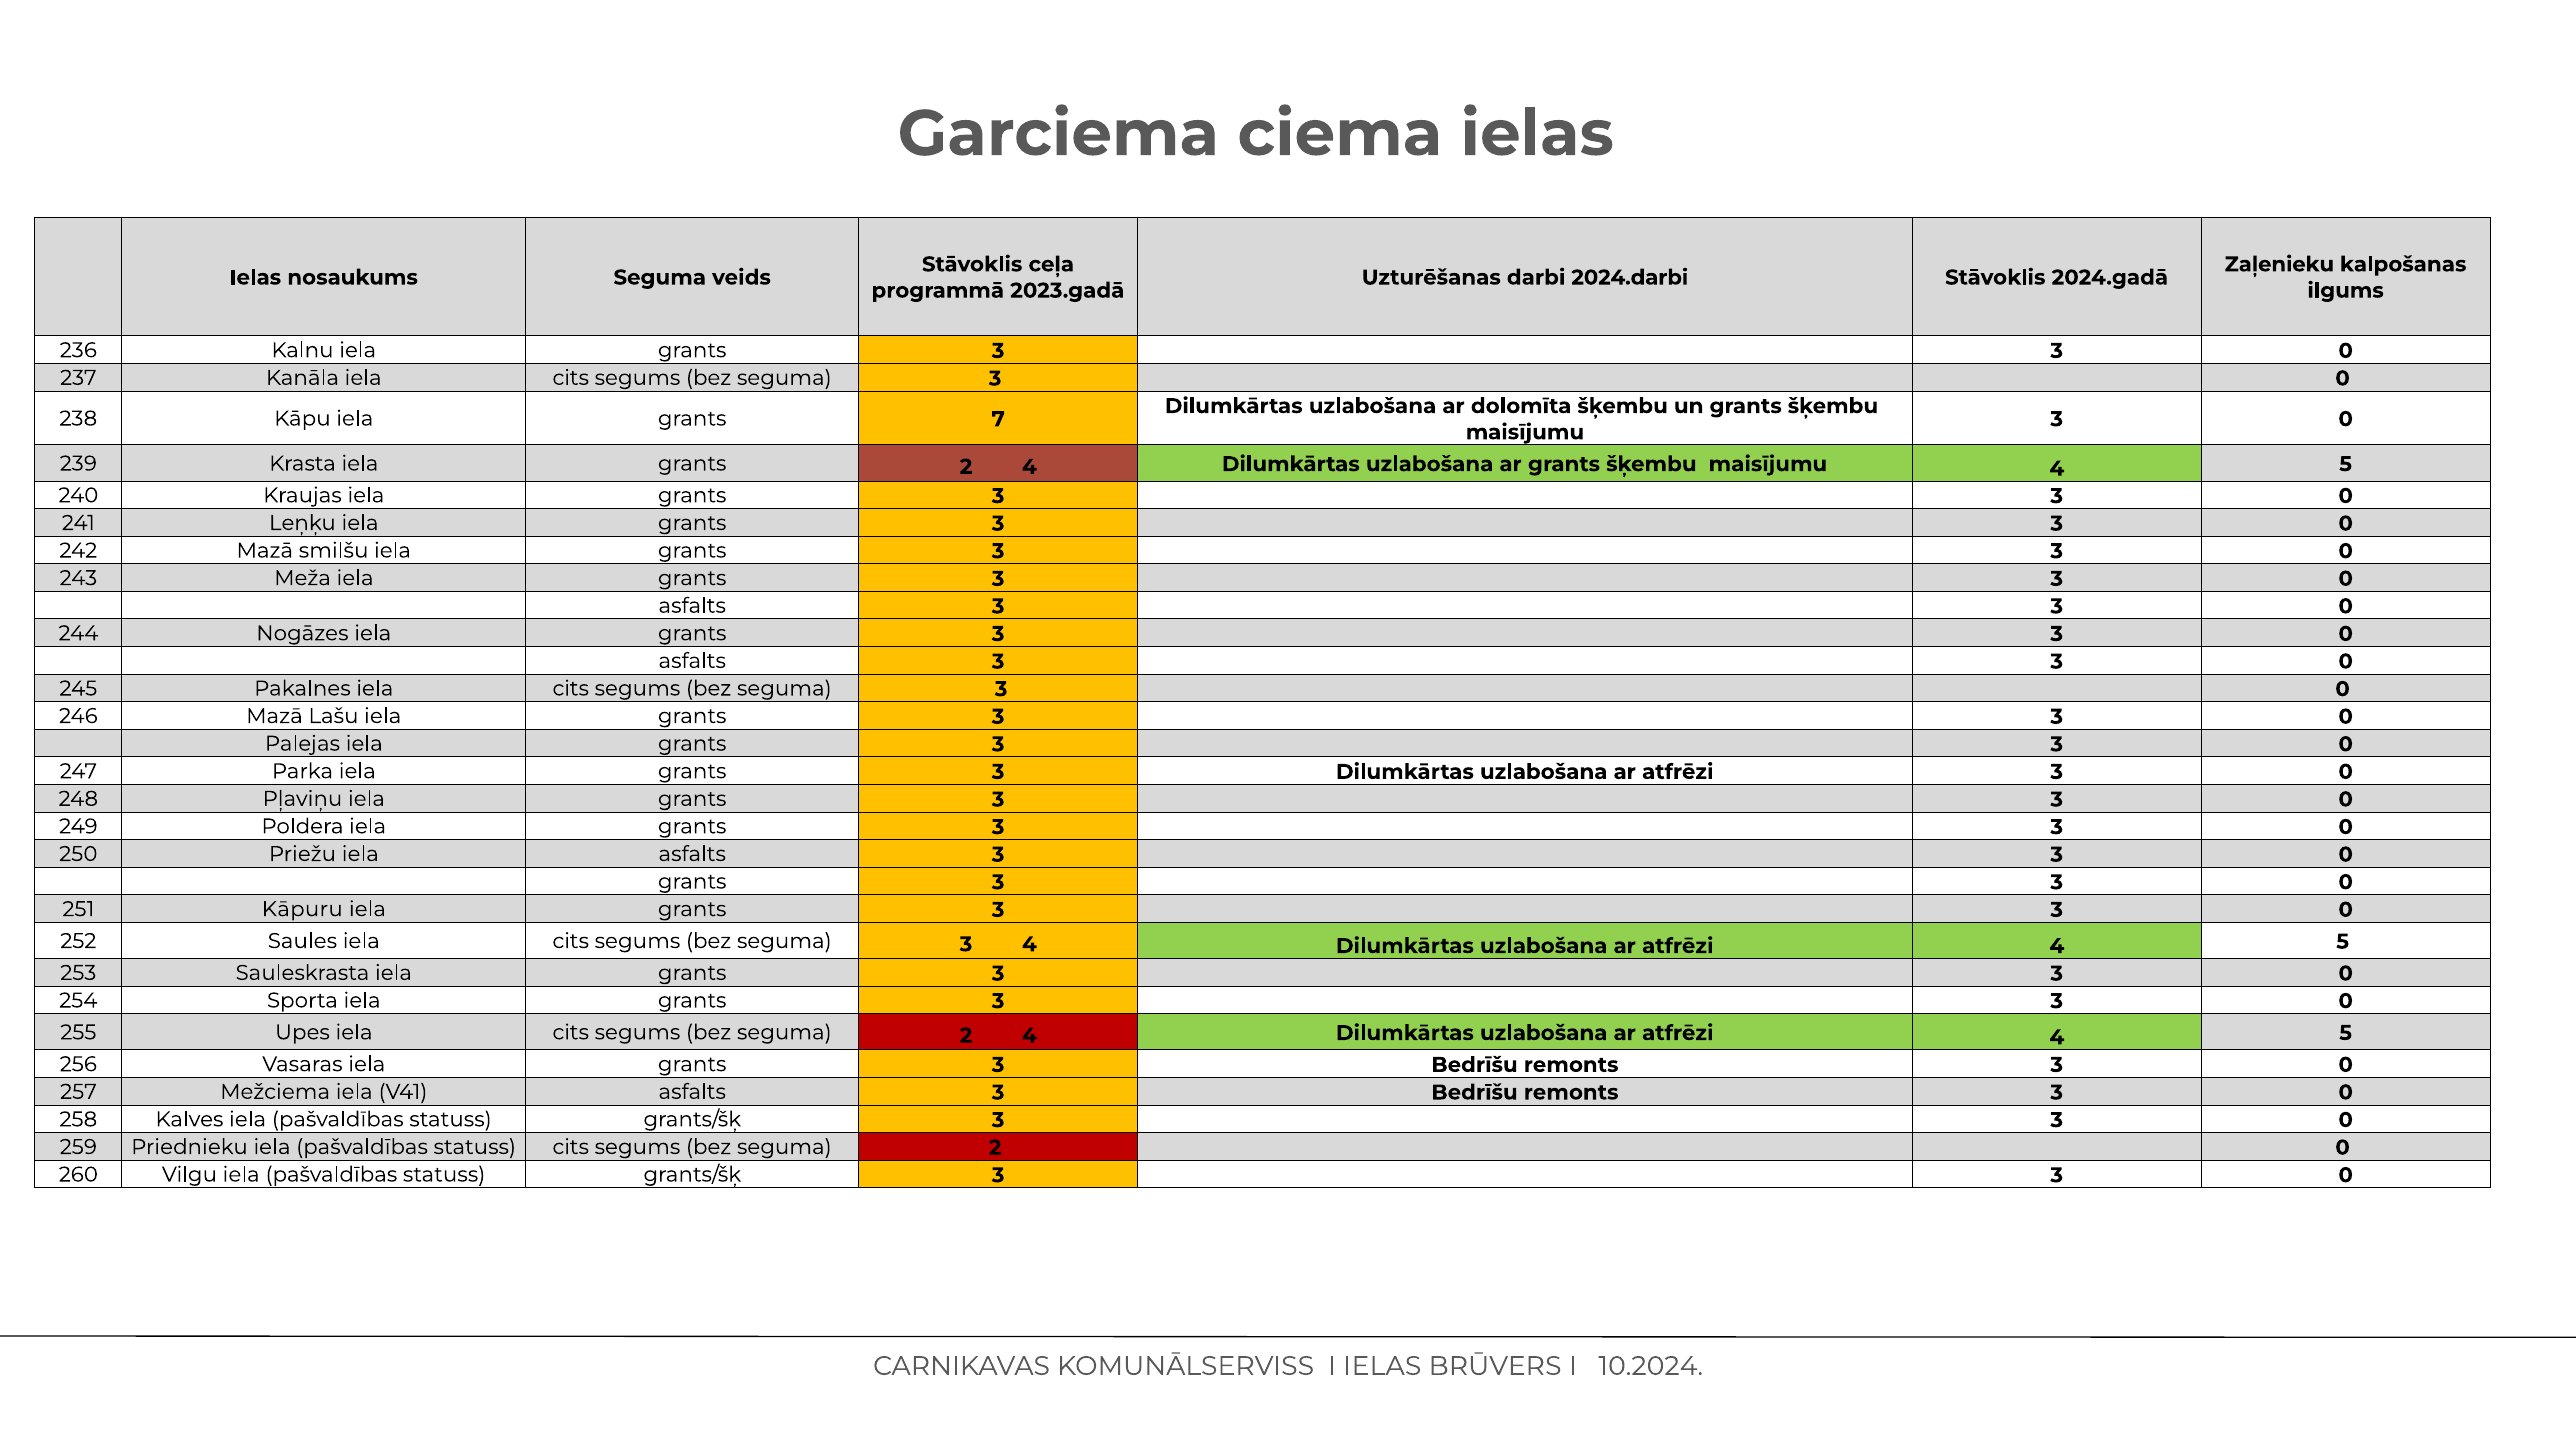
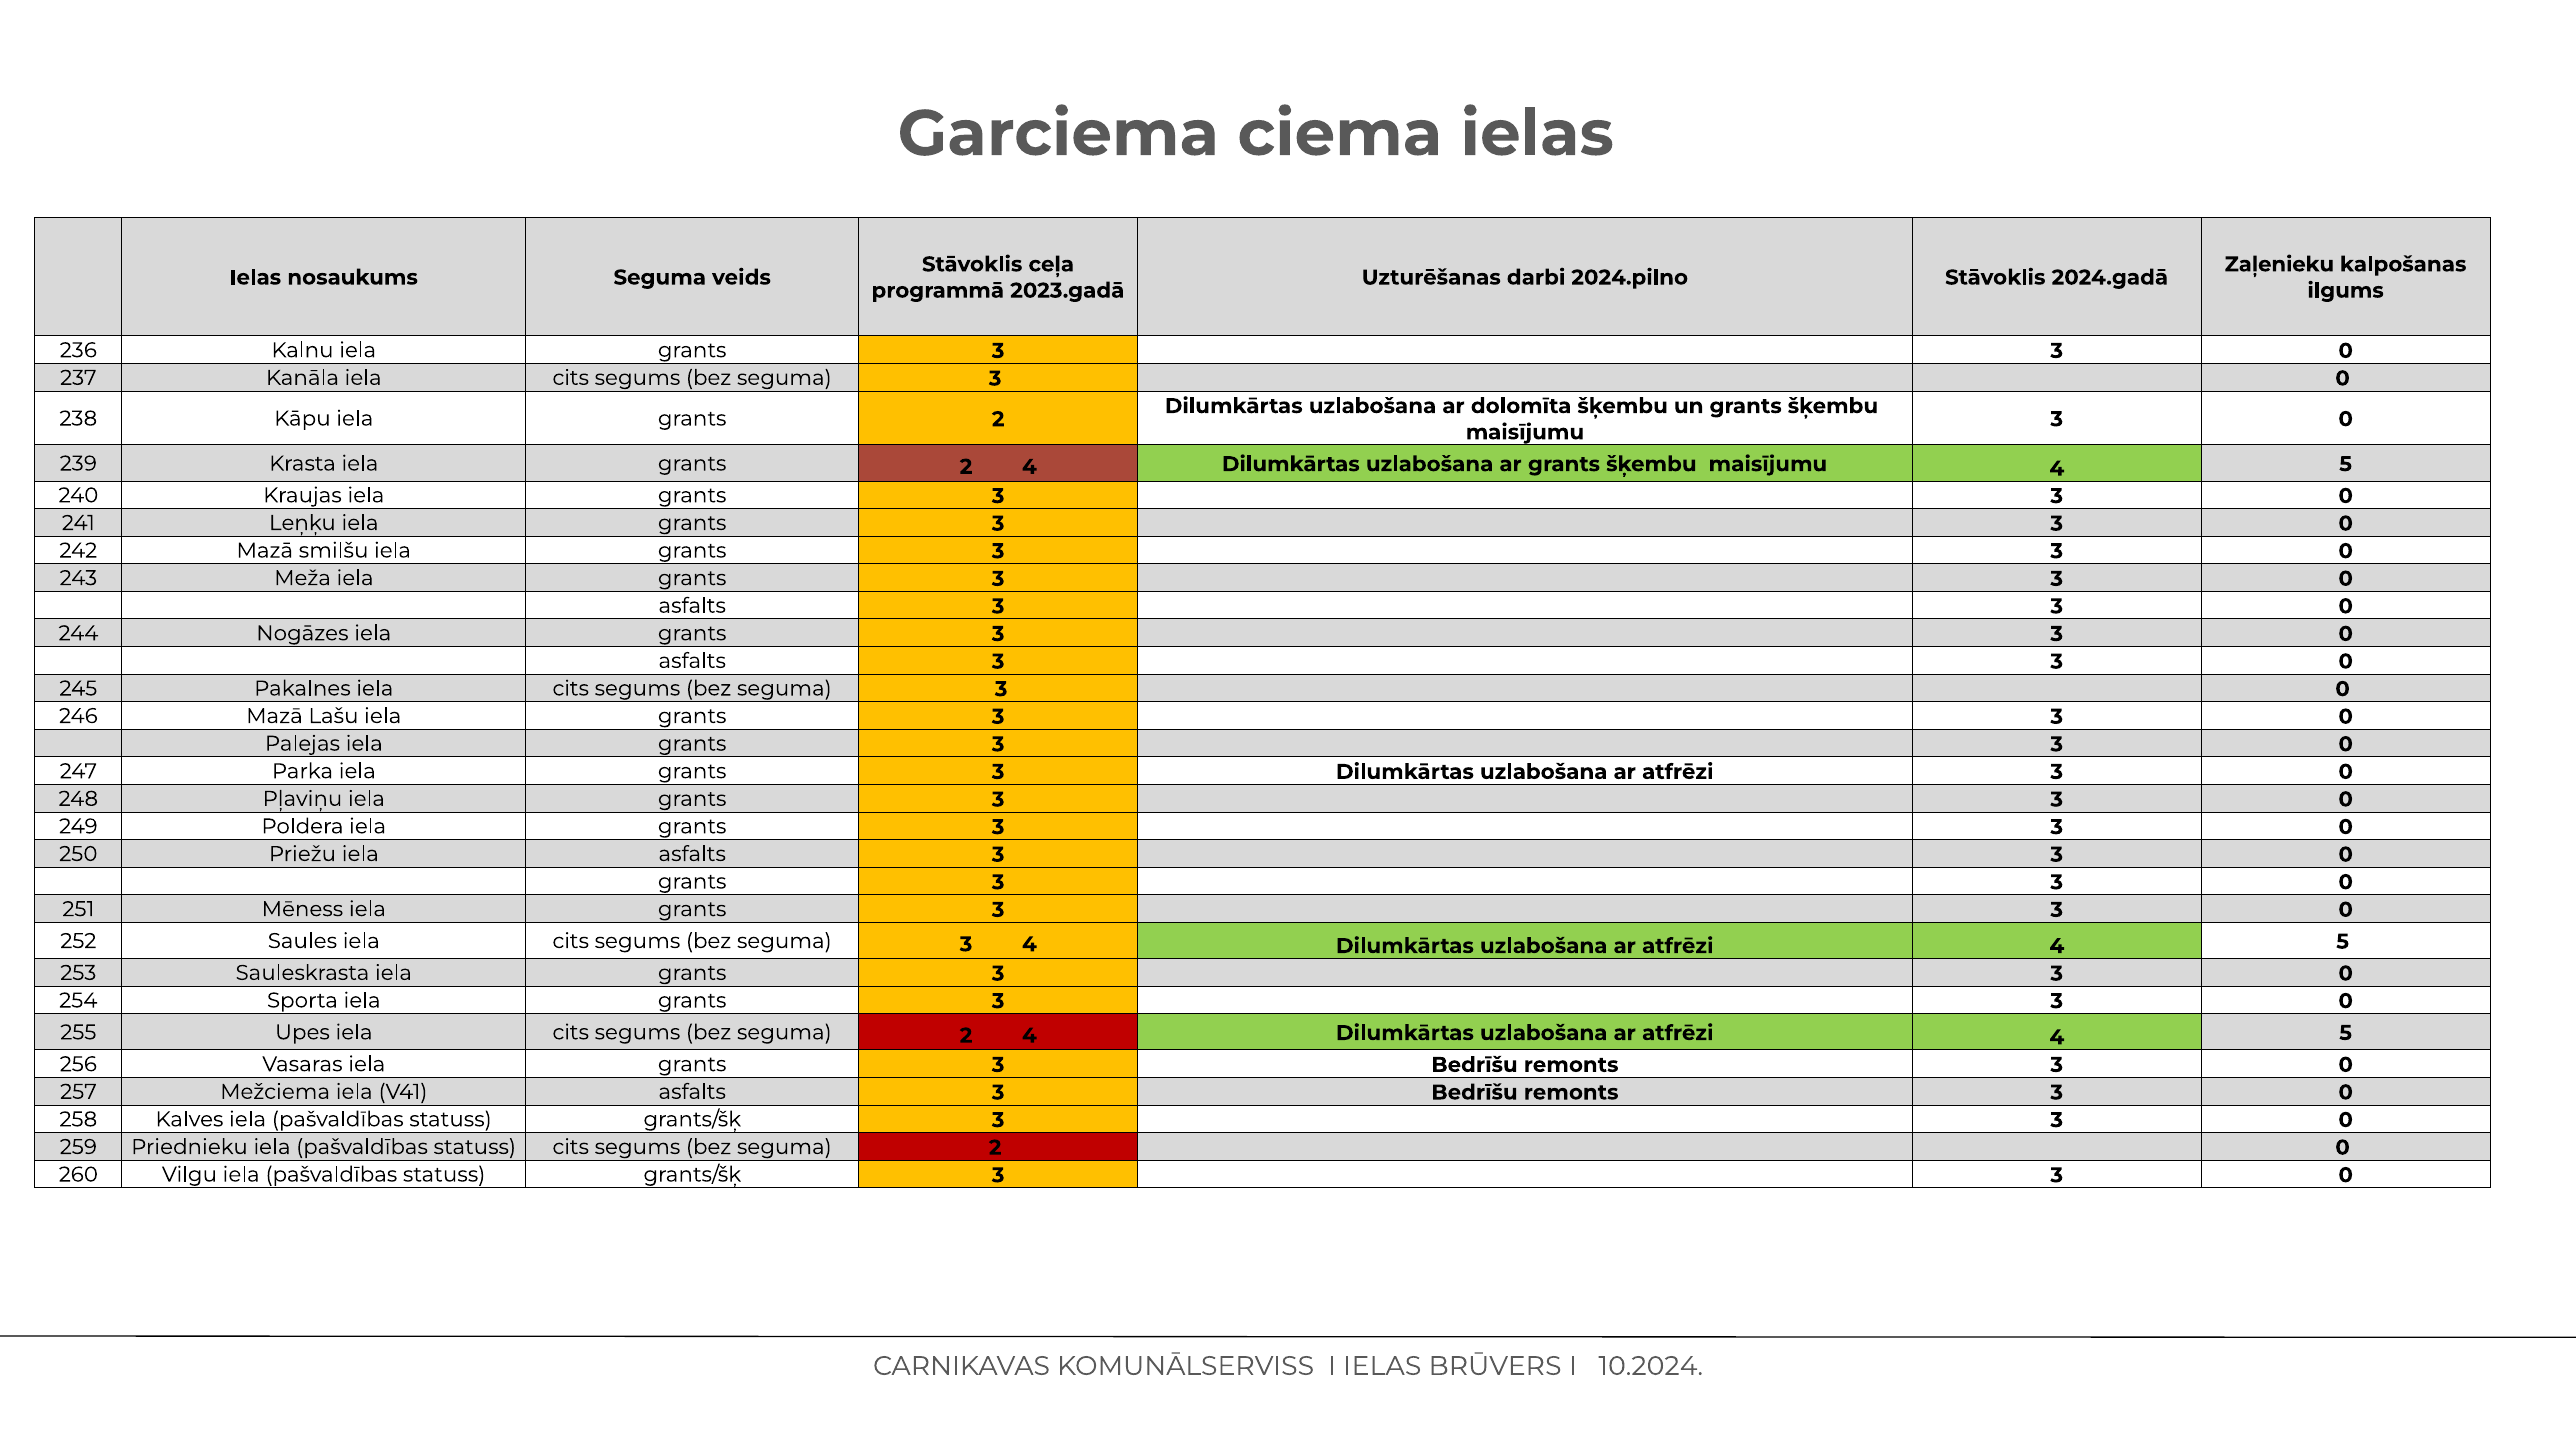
2024.darbi: 2024.darbi -> 2024.pilno (1630, 277)
Kāpu iela grants 7: 7 -> 2 (998, 419)
Kāpuru: Kāpuru -> Mēness (302, 909)
